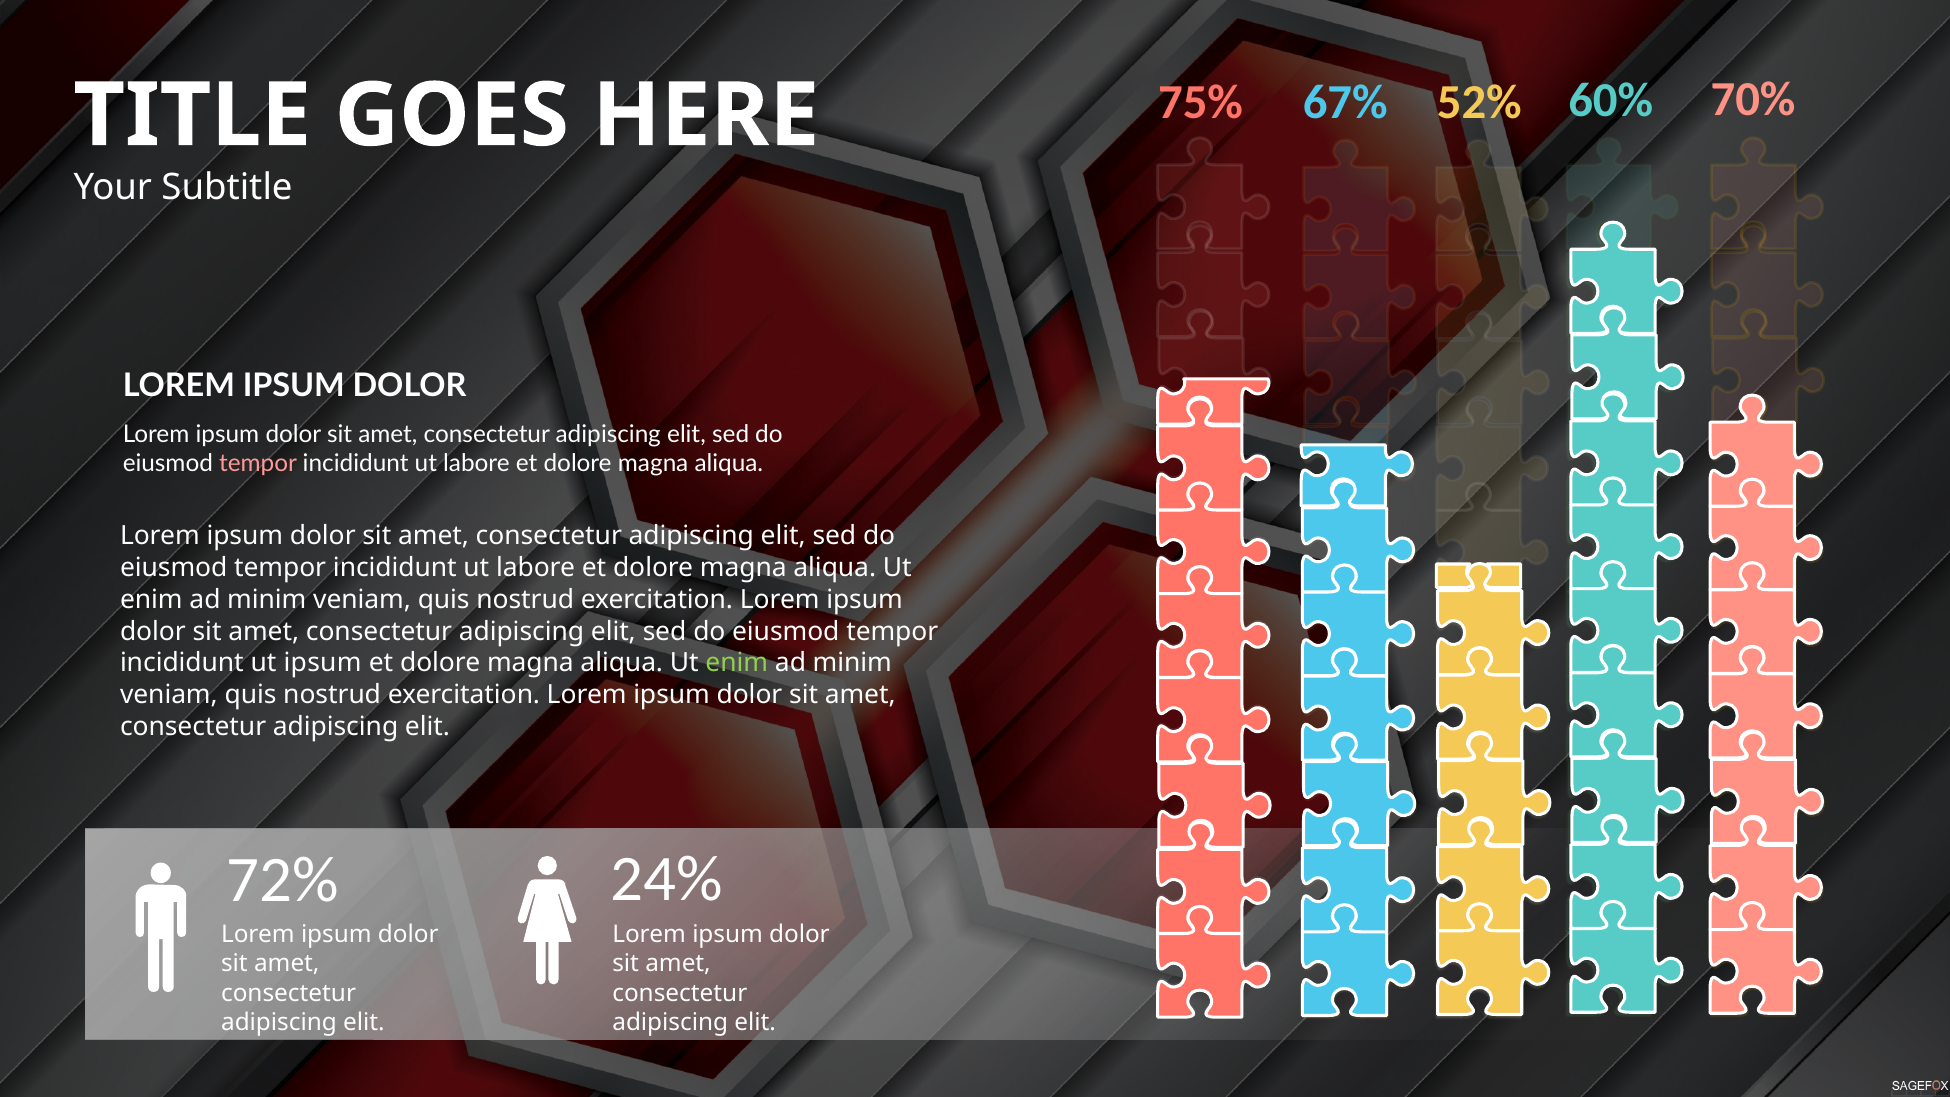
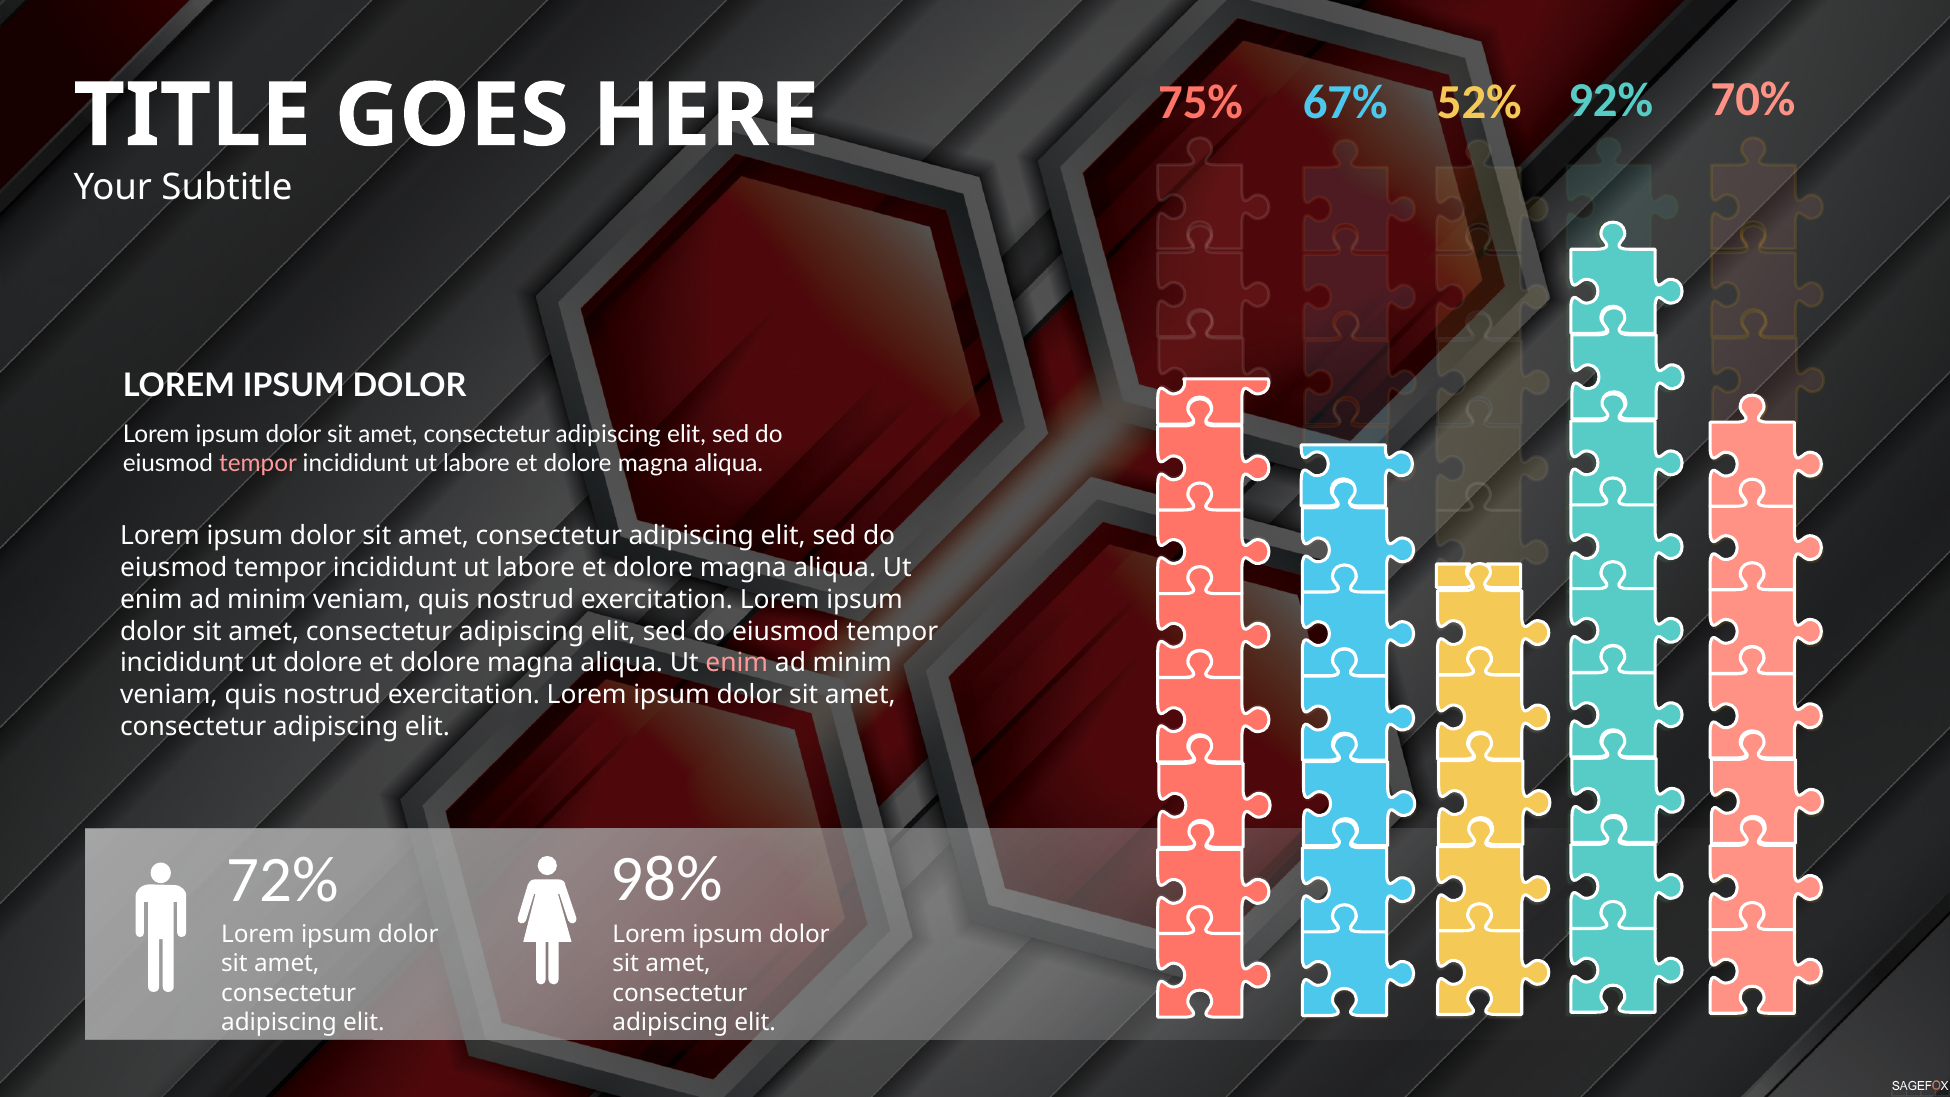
60%: 60% -> 92% (1611, 101)
ut ipsum: ipsum -> dolore (323, 663)
enim colour: light green -> pink (737, 663)
24%: 24% -> 98% (667, 879)
